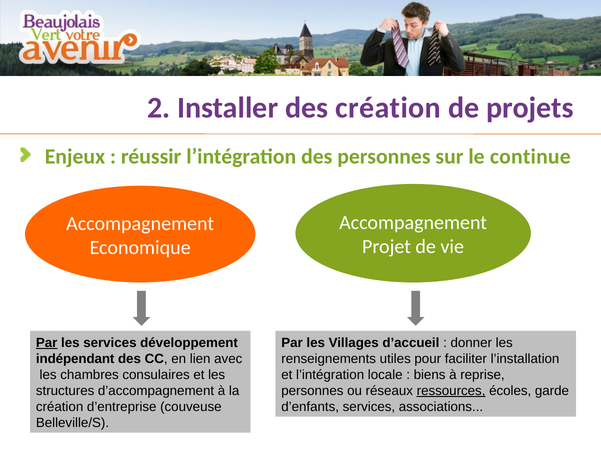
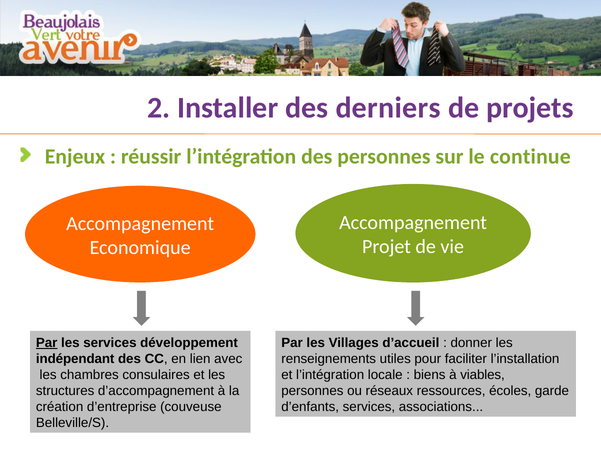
des création: création -> derniers (388, 108)
reprise: reprise -> viables (483, 375)
ressources underline: present -> none (451, 391)
